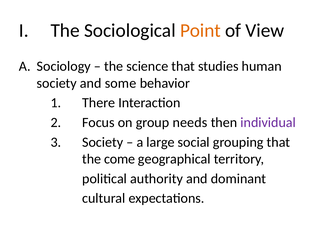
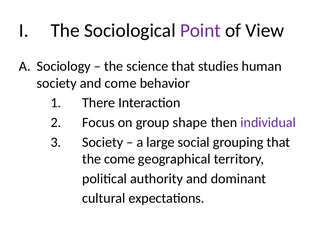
Point colour: orange -> purple (200, 31)
and some: some -> come (121, 83)
needs: needs -> shape (190, 122)
